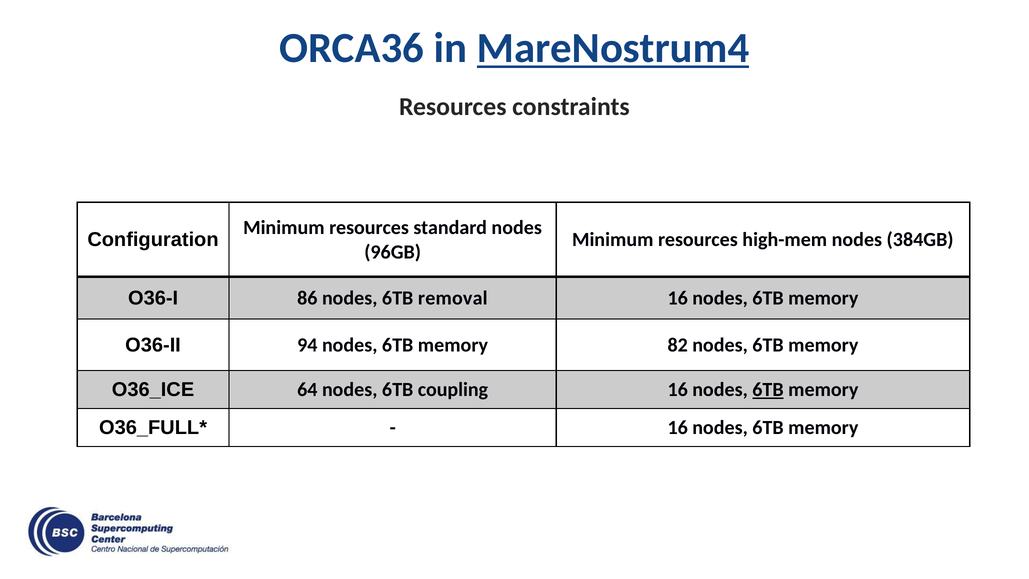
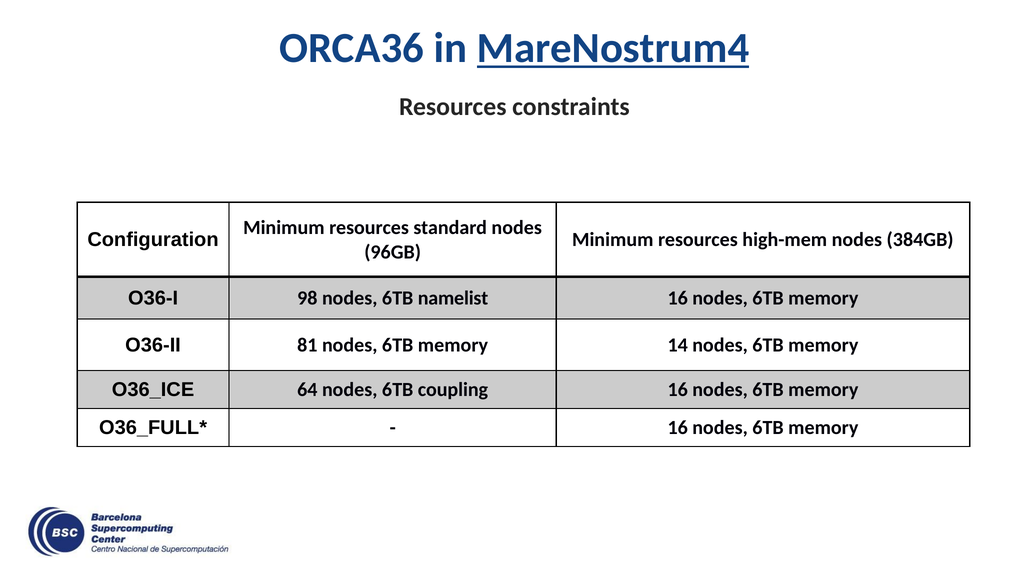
86: 86 -> 98 (307, 298)
removal: removal -> namelist (453, 298)
94: 94 -> 81 (307, 345)
82: 82 -> 14 (678, 345)
6TB underline: present -> none (768, 390)
